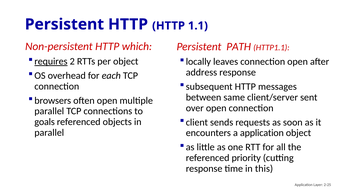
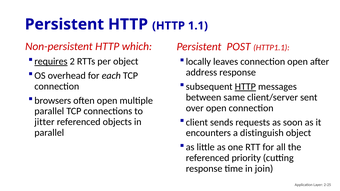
PATH: PATH -> POST (239, 47)
HTTP underline: none -> present (245, 87)
goals: goals -> jitter (44, 122)
a application: application -> distinguish (262, 133)
this: this -> join (264, 169)
